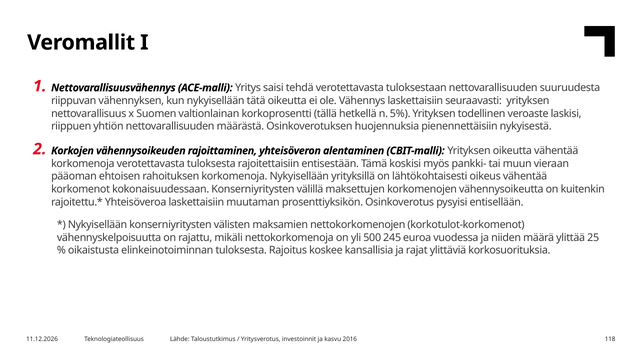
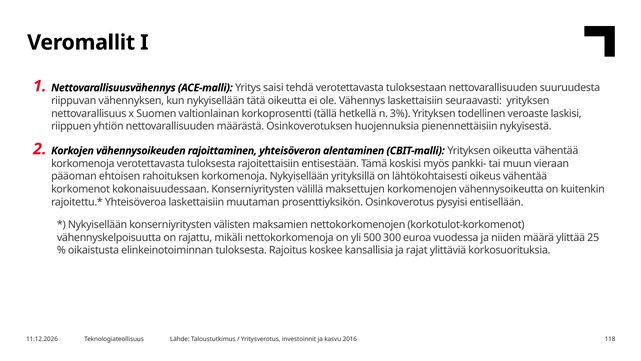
5%: 5% -> 3% (400, 113)
245: 245 -> 300 (392, 237)
